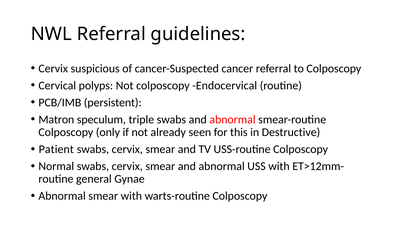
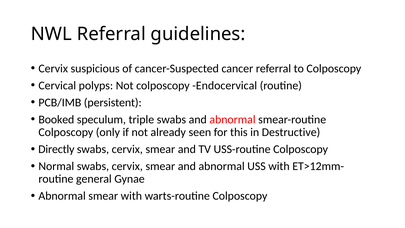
Matron: Matron -> Booked (56, 119)
Patient: Patient -> Directly (56, 149)
